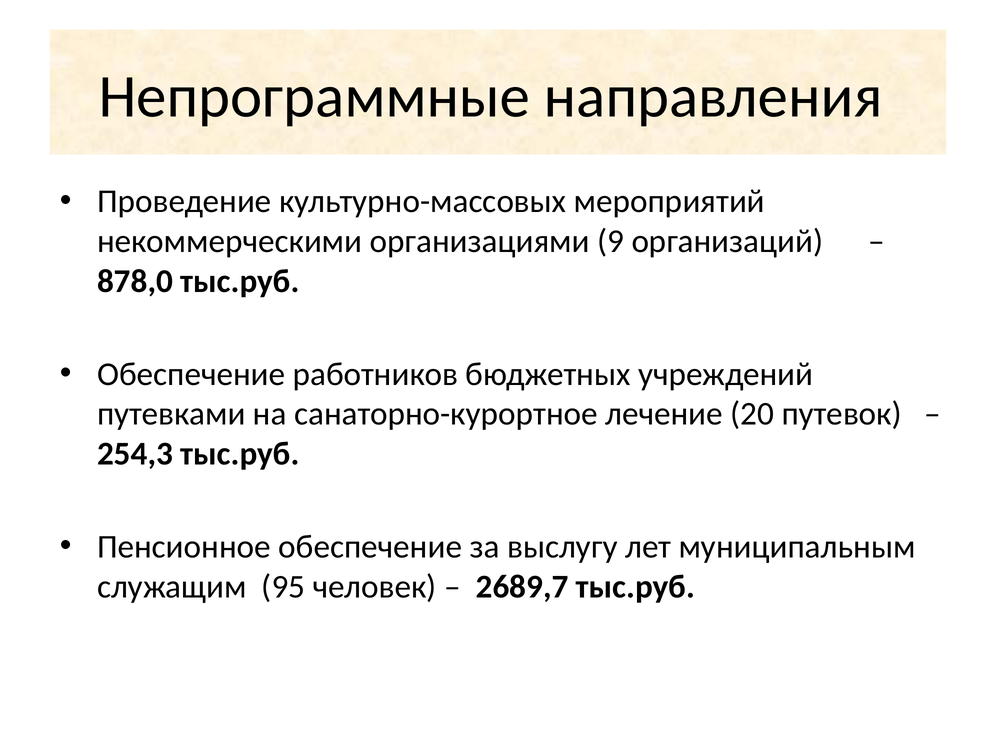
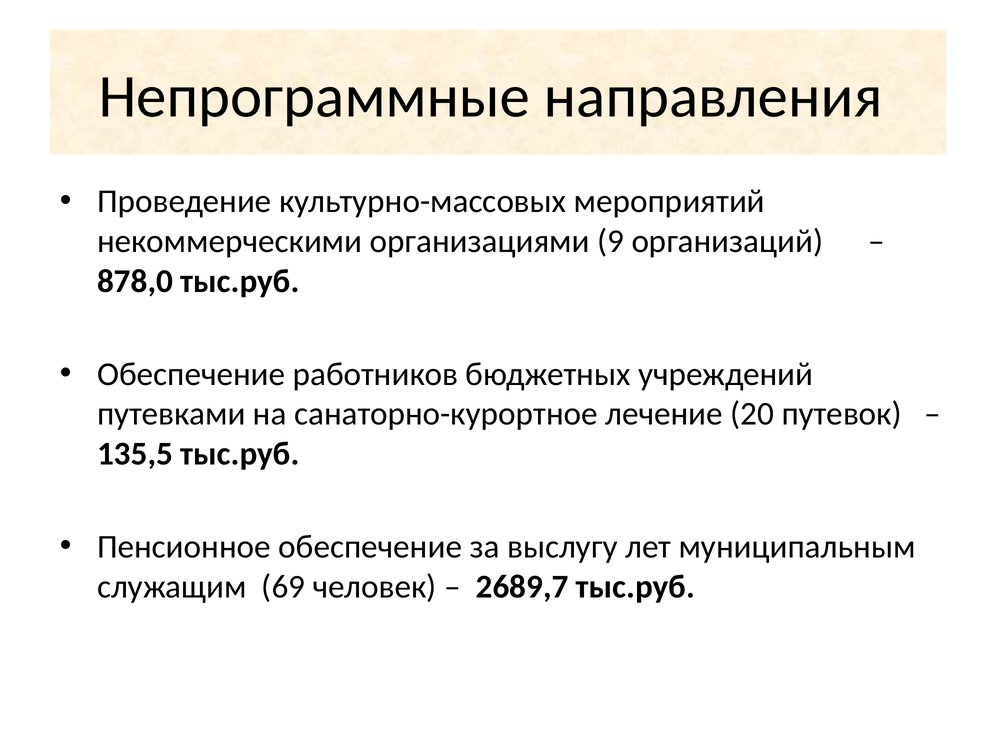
254,3: 254,3 -> 135,5 (135, 454)
95: 95 -> 69 (283, 587)
